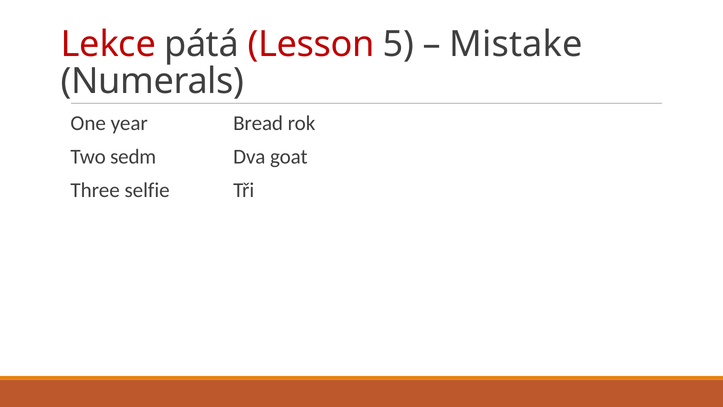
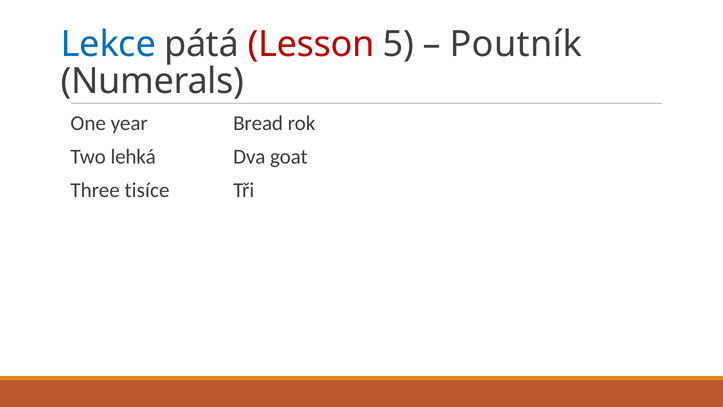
Lekce colour: red -> blue (108, 44)
Mistake: Mistake -> Poutník (516, 44)
sedm: sedm -> lehká (133, 157)
selfie: selfie -> tisíce (147, 190)
